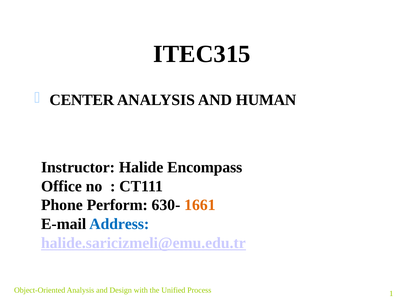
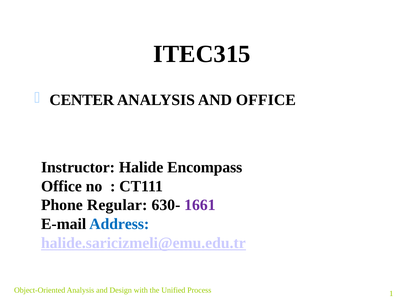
AND HUMAN: HUMAN -> OFFICE (266, 100)
Perform: Perform -> Regular (117, 205)
1661 colour: orange -> purple (200, 205)
